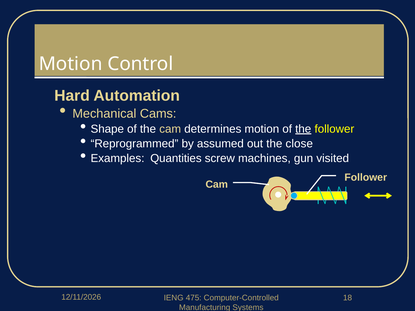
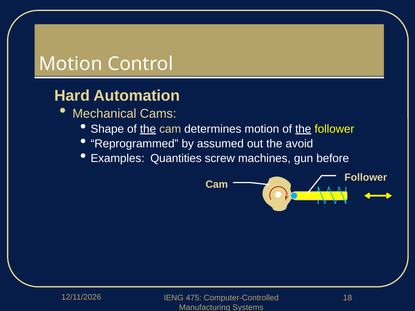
the underline: none -> present (148, 129)
close: close -> avoid (299, 144)
visited: visited -> before (333, 158)
